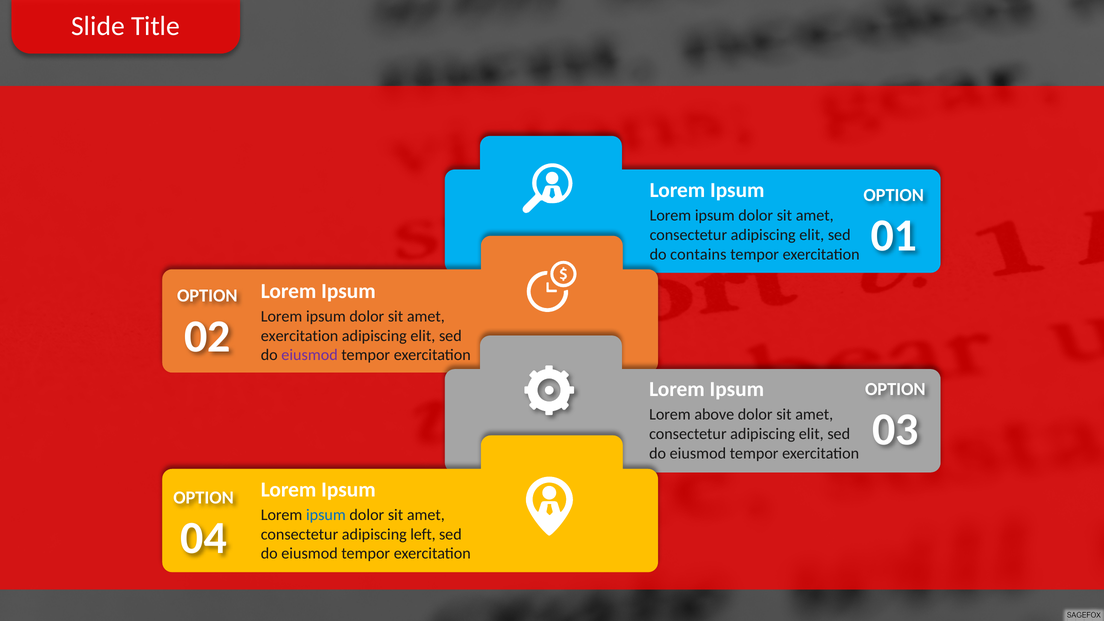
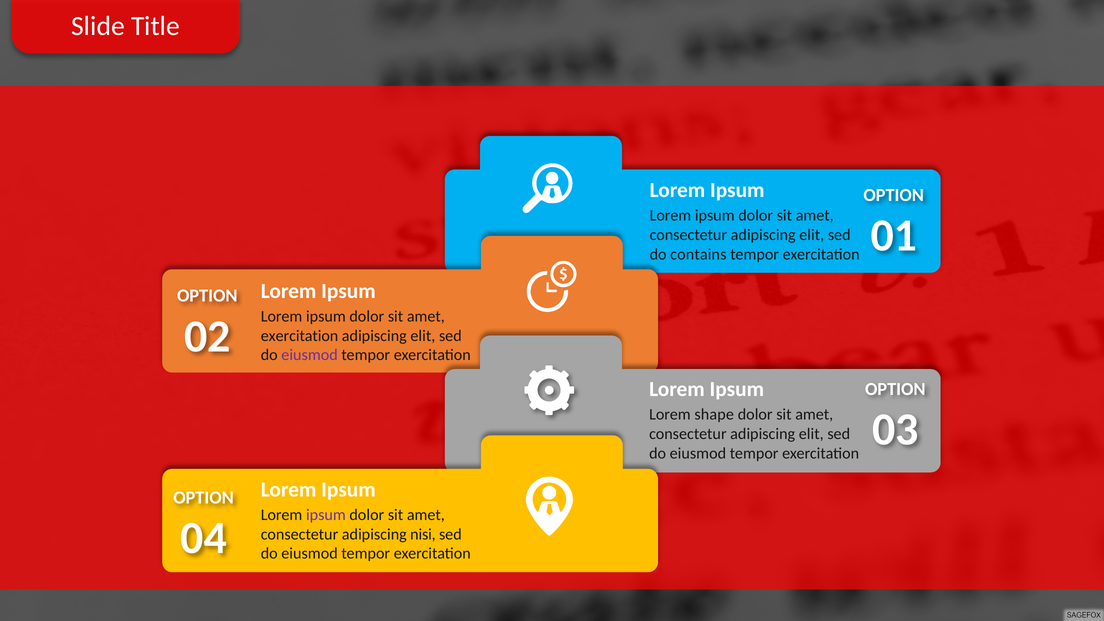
above: above -> shape (714, 415)
ipsum colour: blue -> purple (326, 515)
left: left -> nisi (423, 534)
